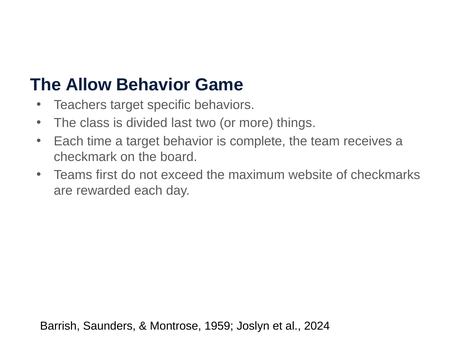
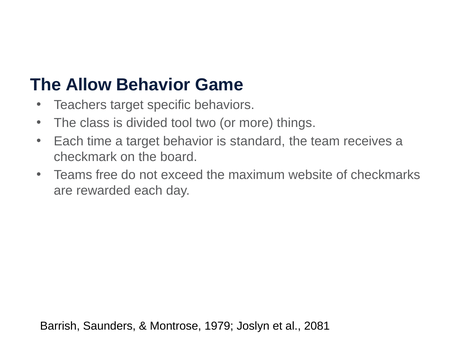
last: last -> tool (182, 123)
complete: complete -> standard (258, 141)
first: first -> free (107, 175)
1959: 1959 -> 1979 (219, 326)
2024: 2024 -> 2081 (317, 326)
